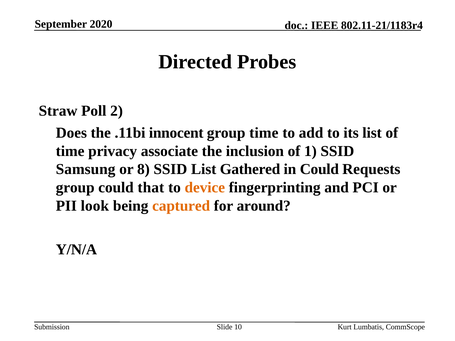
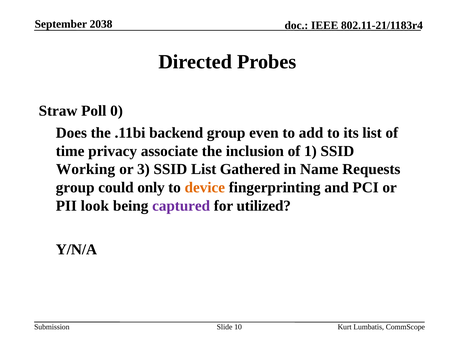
2020: 2020 -> 2038 (101, 24)
2: 2 -> 0 (117, 111)
innocent: innocent -> backend (176, 133)
group time: time -> even (264, 133)
Samsung: Samsung -> Working (86, 169)
8: 8 -> 3 (143, 169)
in Could: Could -> Name (319, 169)
that: that -> only (151, 188)
captured colour: orange -> purple (181, 206)
around: around -> utilized (264, 206)
